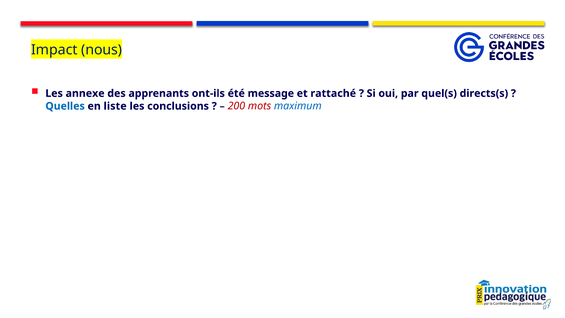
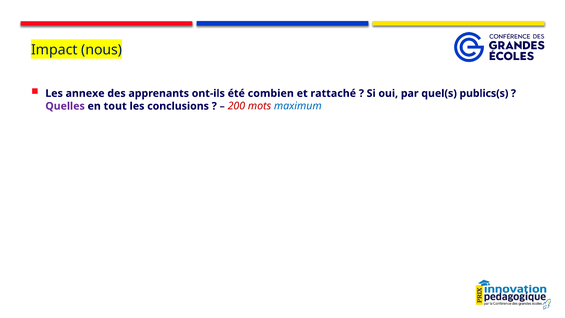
message: message -> combien (271, 93)
directs(s: directs(s -> publics(s (484, 93)
Quelles colour: blue -> purple (65, 106)
liste: liste -> tout (115, 106)
